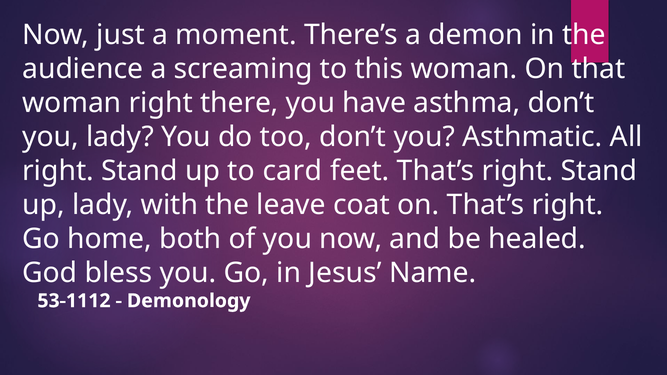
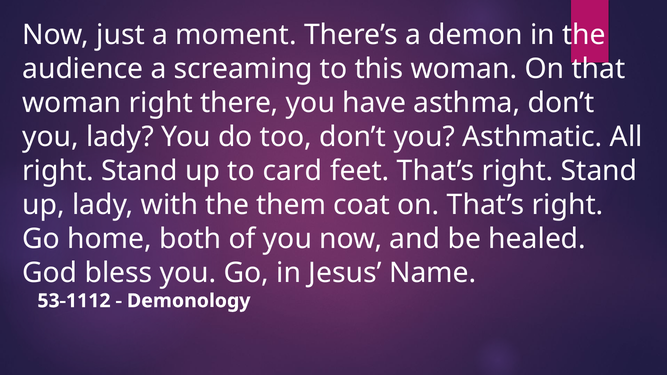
leave: leave -> them (291, 205)
